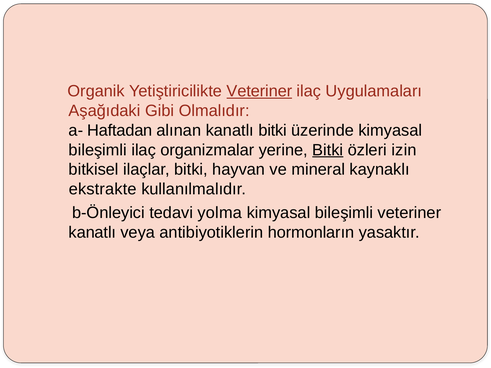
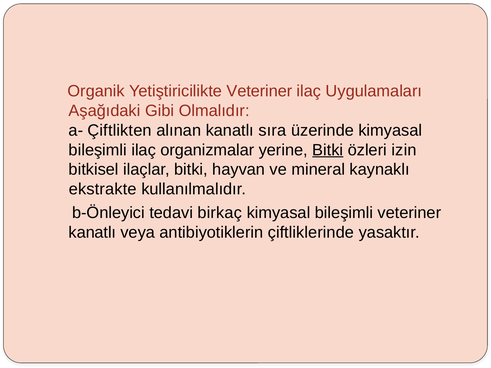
Veteriner underline: present -> none (259, 91)
Haftadan: Haftadan -> Çiftlikten (120, 130)
kanatlı bitki: bitki -> sıra (272, 130)
yolma: yolma -> birkaç (220, 213)
hormonların: hormonların -> çiftliklerinde (311, 233)
